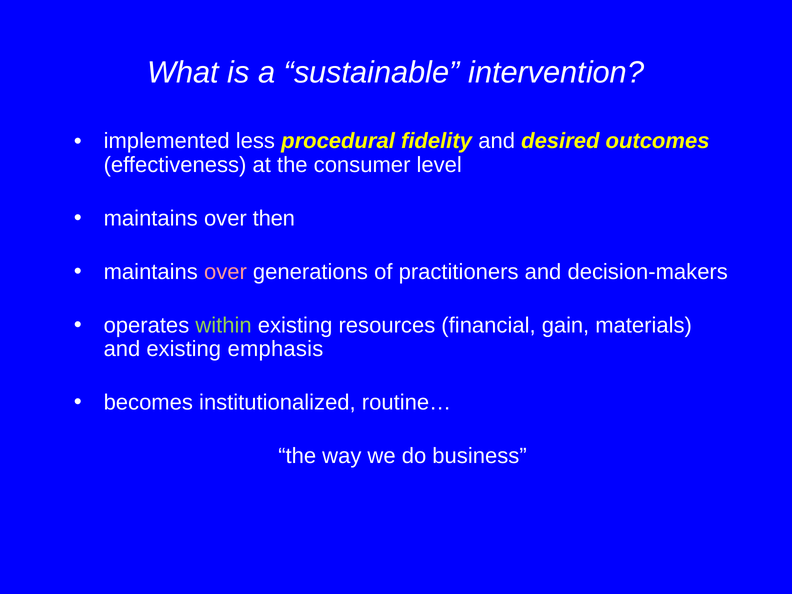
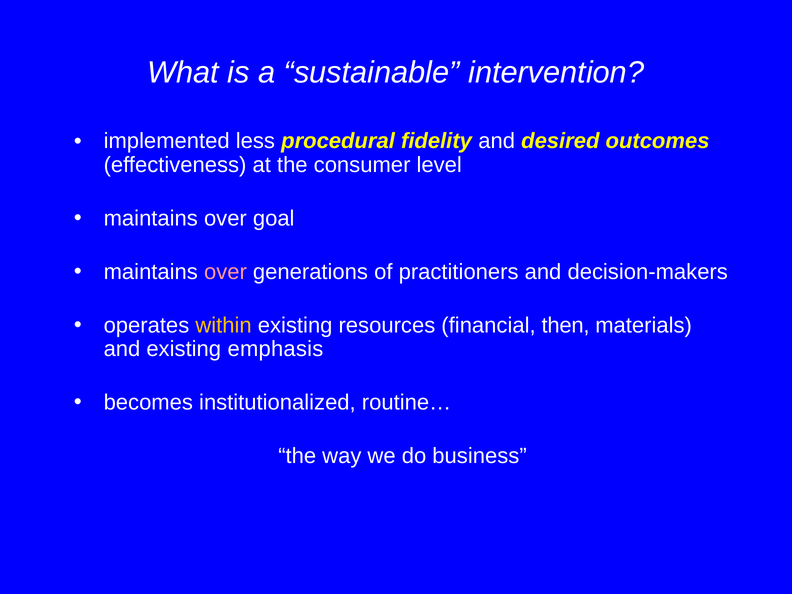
then: then -> goal (274, 218)
within colour: light green -> yellow (224, 325)
gain: gain -> then (566, 325)
